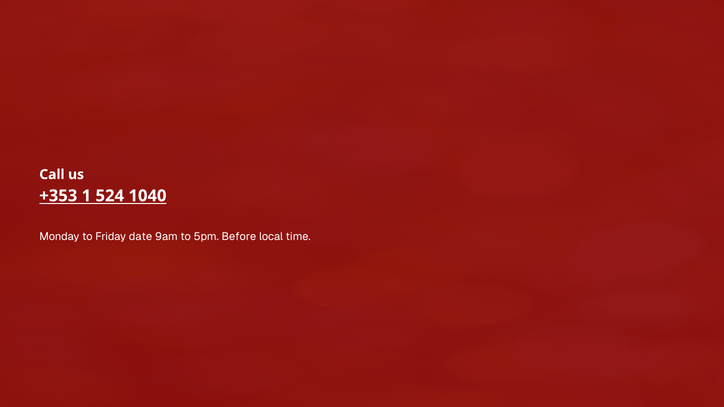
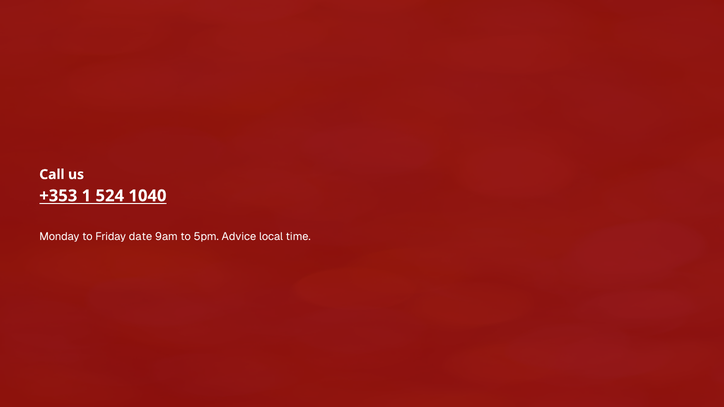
Before: Before -> Advice (239, 237)
